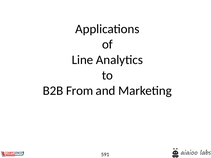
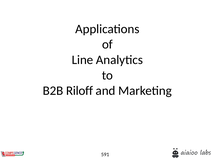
From: From -> Riloff (80, 91)
